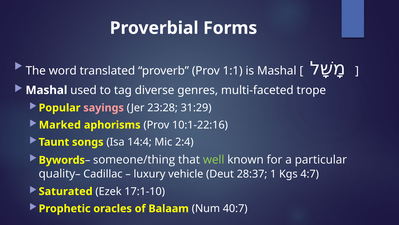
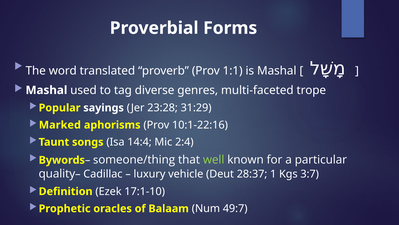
sayings colour: pink -> white (104, 108)
4:7: 4:7 -> 3:7 (310, 174)
Saturated: Saturated -> Definition (66, 191)
40:7: 40:7 -> 49:7 (235, 208)
